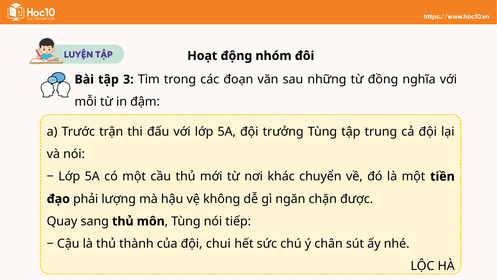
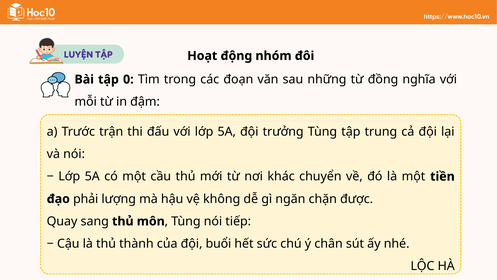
3: 3 -> 0 (128, 79)
chui: chui -> buổi (218, 243)
